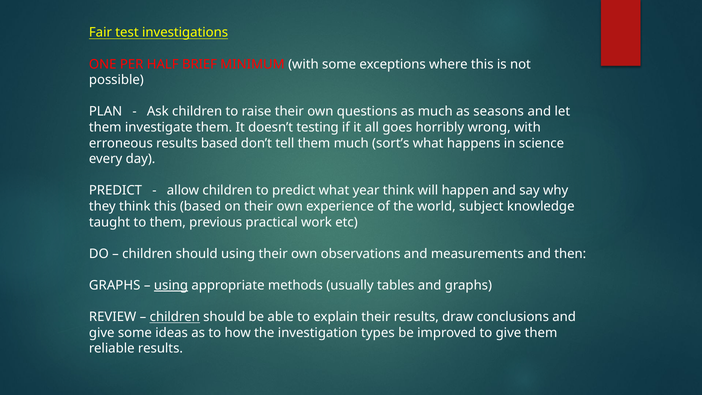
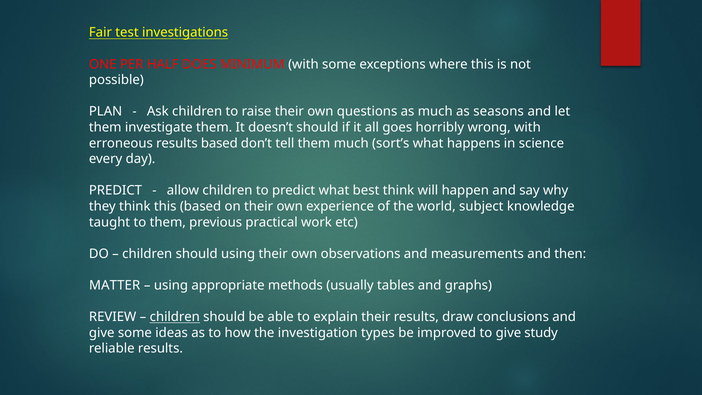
BRIEF: BRIEF -> DOES (199, 64)
doesn’t testing: testing -> should (318, 127)
year: year -> best (366, 191)
GRAPHS: GRAPHS -> MATTER (115, 285)
using underline: present -> none (171, 285)
give them: them -> study (541, 333)
